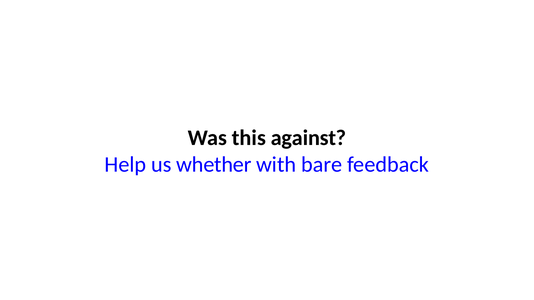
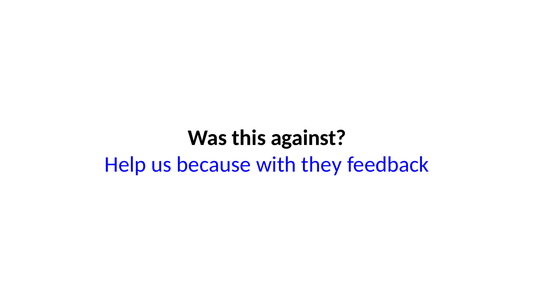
whether: whether -> because (214, 165)
bare: bare -> they (321, 165)
